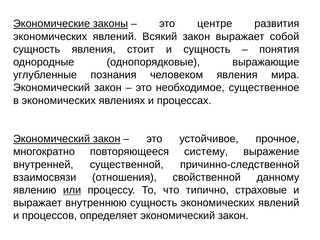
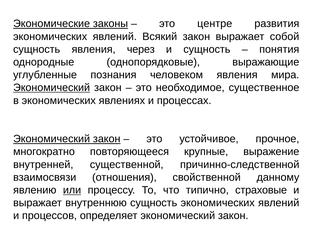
стоит: стоит -> через (141, 49)
Экономический underline: none -> present (52, 88)
систему: систему -> крупные (206, 152)
